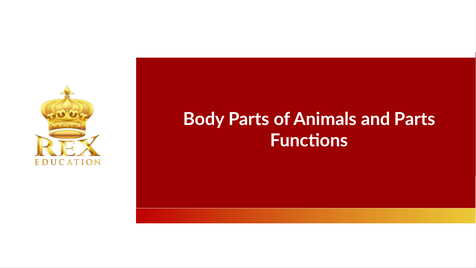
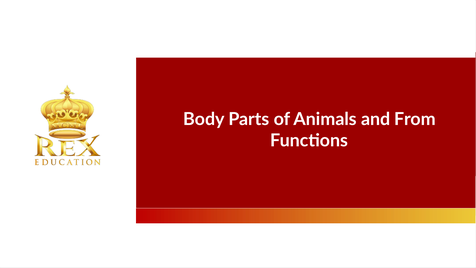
and Parts: Parts -> From (415, 119)
